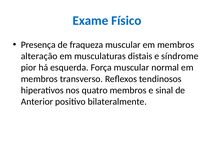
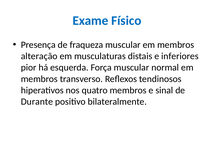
síndrome: síndrome -> inferiores (180, 56)
Anterior: Anterior -> Durante (37, 102)
